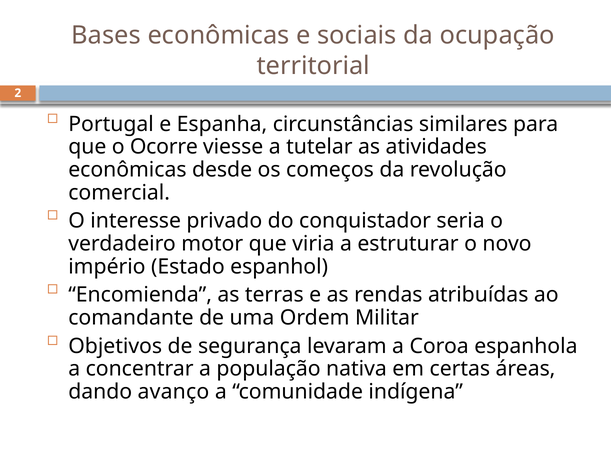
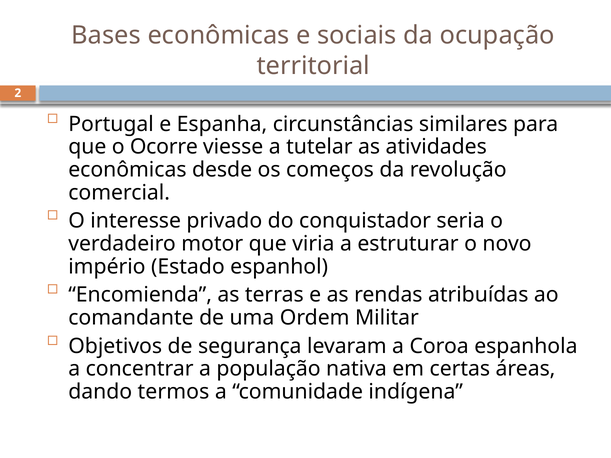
avanço: avanço -> termos (173, 392)
